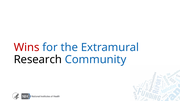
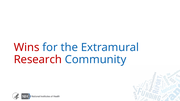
Research colour: black -> red (38, 60)
